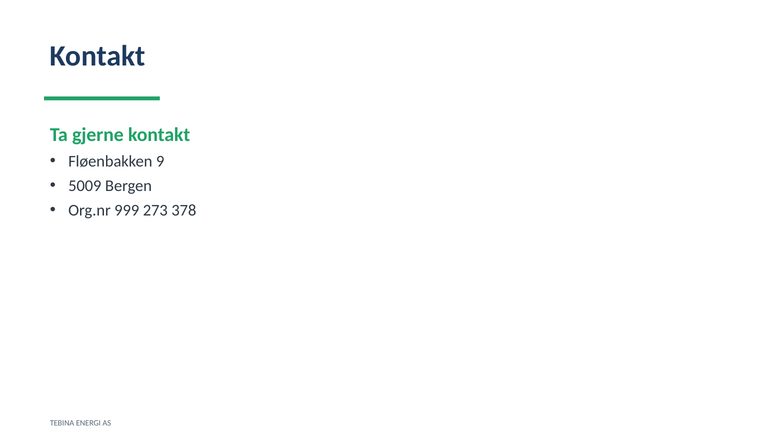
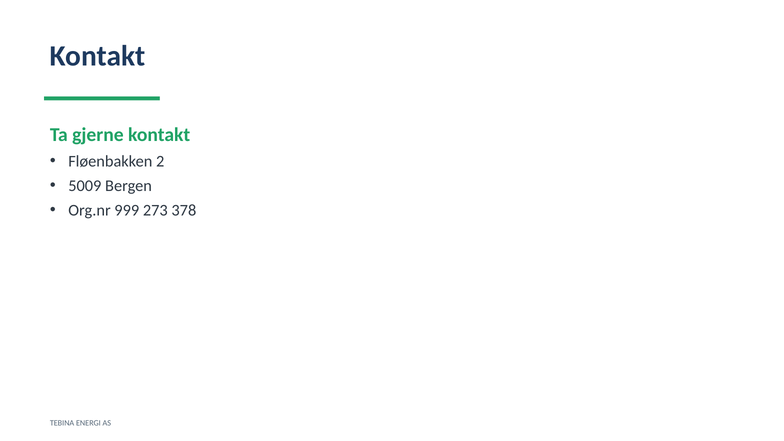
9: 9 -> 2 (160, 161)
